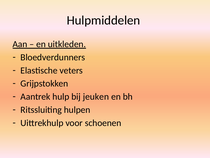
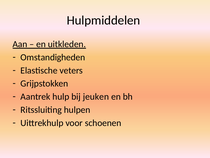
Bloedverdunners: Bloedverdunners -> Omstandigheden (53, 57)
